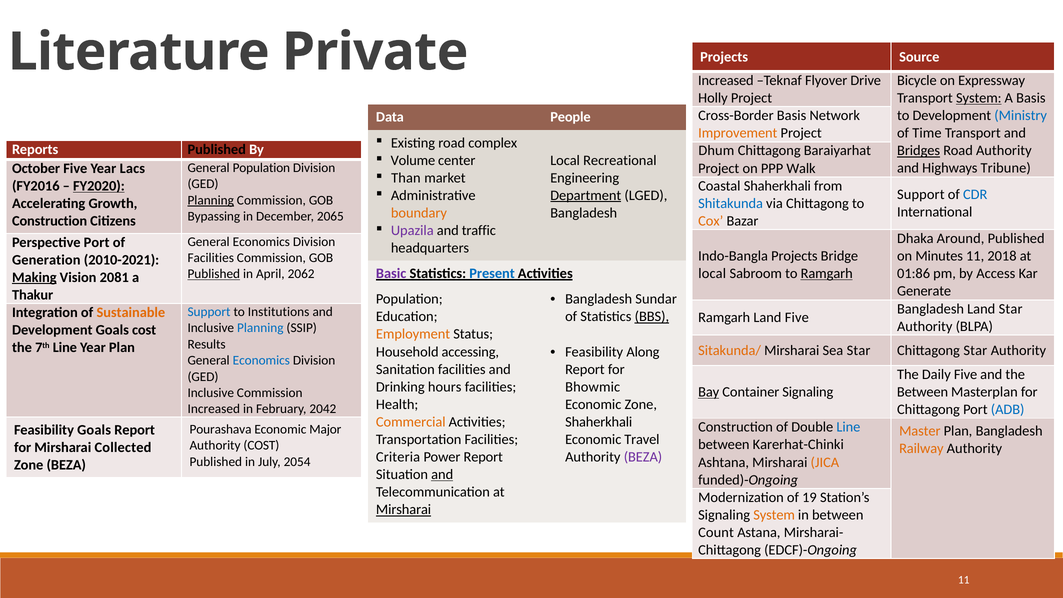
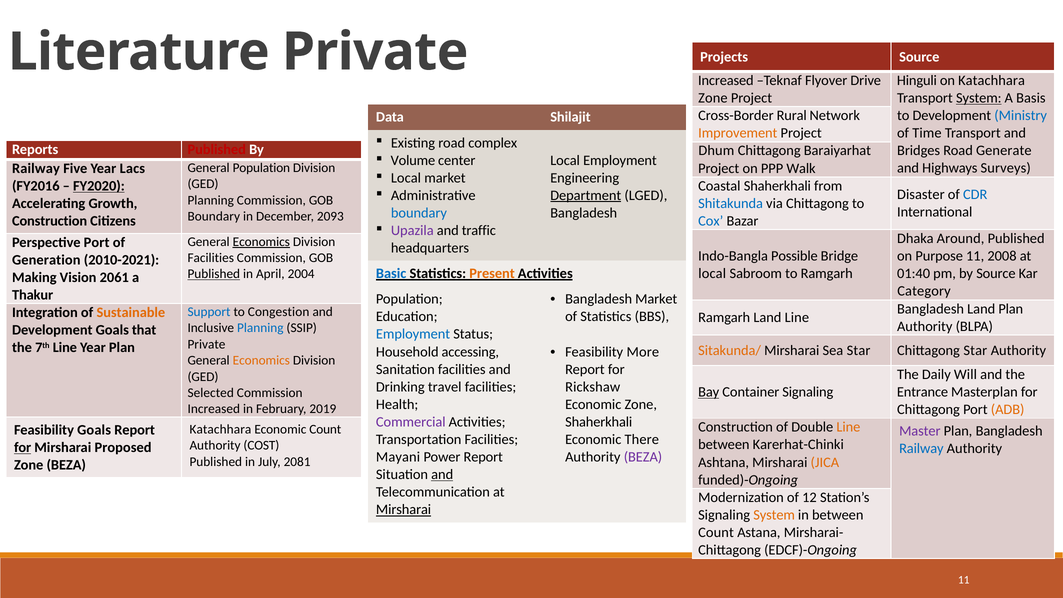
Bicycle: Bicycle -> Hinguli (917, 80)
on Expressway: Expressway -> Katachhara (992, 80)
Holly: Holly -> Zone (713, 98)
Cross-Border Basis: Basis -> Rural (792, 116)
People: People -> Shilajit (570, 117)
Published colour: black -> red (217, 149)
Bridges underline: present -> none (919, 151)
Road Authority: Authority -> Generate (1004, 151)
Local Recreational: Recreational -> Employment (620, 160)
Tribune: Tribune -> Surveys (1006, 168)
October: October -> Railway (36, 169)
Than: Than -> Local (406, 178)
Support: Support -> Disaster (921, 195)
Planning underline: present -> none (211, 200)
boundary colour: orange -> blue (419, 213)
Bypassing: Bypassing -> Boundary (214, 216)
2065: 2065 -> 2093 (330, 216)
Cox colour: orange -> blue (711, 221)
Economics underline: none -> present (261, 242)
Indo-Bangla Projects: Projects -> Possible (794, 256)
Minutes: Minutes -> Purpose (939, 256)
2018: 2018 -> 2008 (1002, 256)
Basic colour: purple -> blue (391, 274)
Present colour: blue -> orange (492, 274)
Ramgarh underline: present -> none (827, 274)
01:86: 01:86 -> 01:40 (914, 274)
by Access: Access -> Source (996, 274)
2062: 2062 -> 2004 (301, 274)
Making underline: present -> none (34, 277)
2081: 2081 -> 2061 (114, 277)
Generate: Generate -> Category (924, 291)
Bangladesh Sundar: Sundar -> Market (656, 299)
Land Star: Star -> Plan (1011, 309)
Institutions: Institutions -> Congestion (279, 312)
BBS underline: present -> none (652, 317)
Land Five: Five -> Line (797, 318)
Goals cost: cost -> that (144, 330)
Employment colour: orange -> blue (413, 334)
Results: Results -> Private (206, 344)
Along: Along -> More (643, 352)
Economics colour: blue -> orange (261, 360)
Daily Five: Five -> Will (965, 374)
hours: hours -> travel (445, 387)
Bhowmic: Bhowmic -> Rickshaw (593, 387)
Between: Between -> Entrance (923, 392)
Inclusive: Inclusive -> Selected (211, 393)
2042: 2042 -> 2019 (323, 409)
ADB colour: blue -> orange (1008, 410)
Commercial colour: orange -> purple (411, 422)
Line colour: blue -> orange (848, 427)
Pourashava: Pourashava -> Katachhara (220, 429)
Economic Major: Major -> Count (325, 429)
Master colour: orange -> purple (920, 431)
Travel: Travel -> There (642, 439)
for underline: none -> present (23, 447)
Collected: Collected -> Proposed (123, 447)
Railway colour: orange -> blue (921, 449)
Criteria: Criteria -> Mayani (398, 457)
2054: 2054 -> 2081 (297, 462)
19: 19 -> 12 (810, 497)
